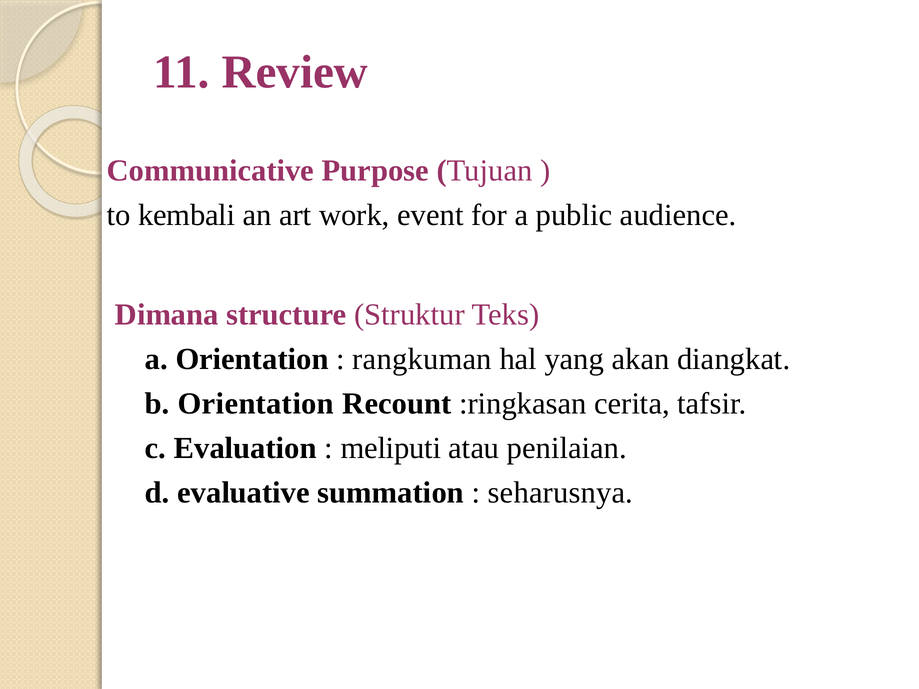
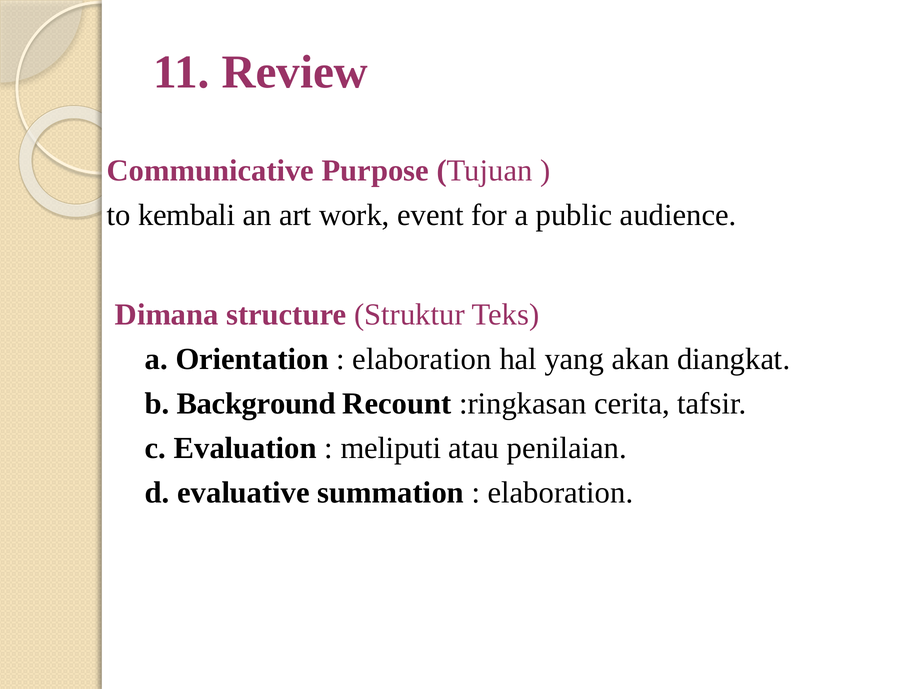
rangkuman: rangkuman -> elaboration (422, 359)
b Orientation: Orientation -> Background (256, 404)
seharusnya: seharusnya -> elaboration (561, 493)
